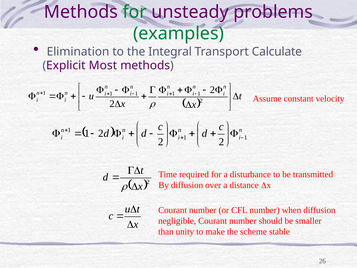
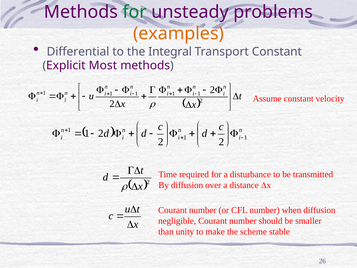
examples colour: green -> orange (178, 33)
Elimination: Elimination -> Differential (78, 52)
Transport Calculate: Calculate -> Constant (277, 52)
